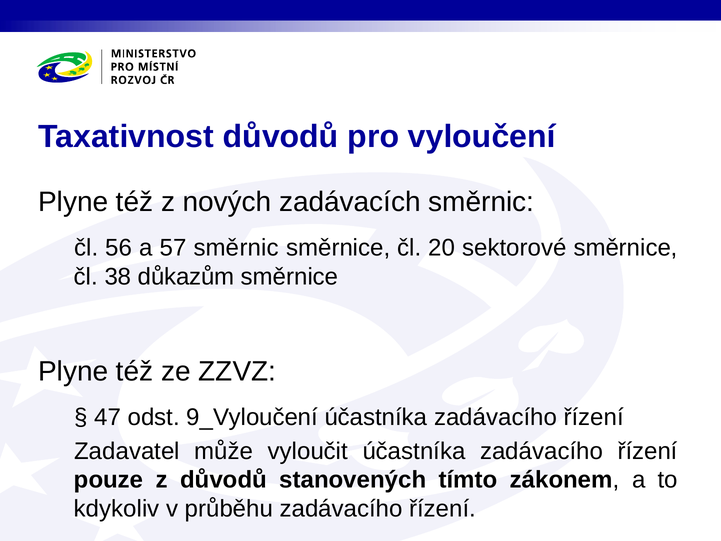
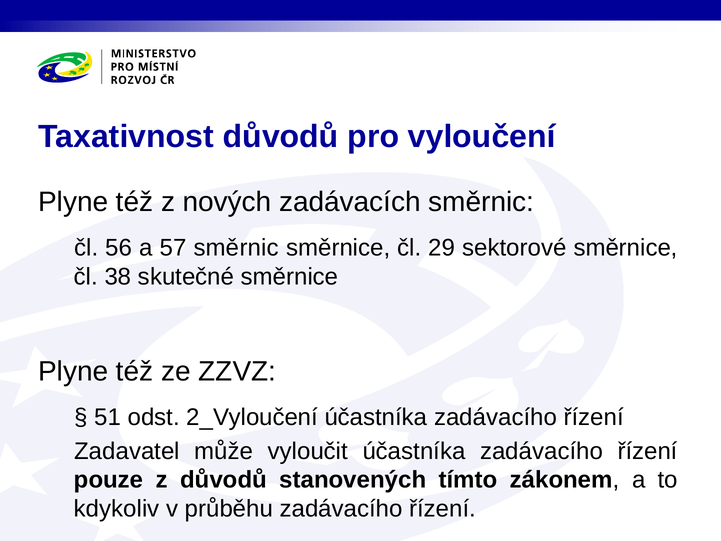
20: 20 -> 29 (442, 248)
důkazům: důkazům -> skutečné (186, 276)
47: 47 -> 51 (108, 417)
9_Vyloučení: 9_Vyloučení -> 2_Vyloučení (252, 417)
